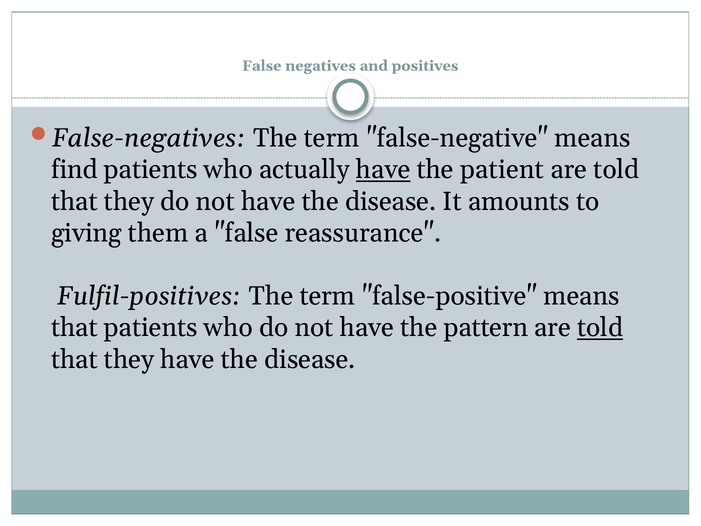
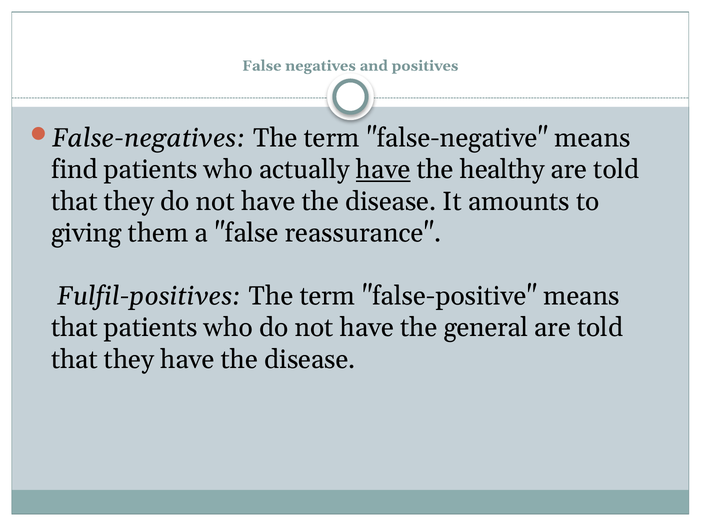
patient: patient -> healthy (502, 170)
pattern: pattern -> general (486, 328)
told underline: present -> none (600, 328)
